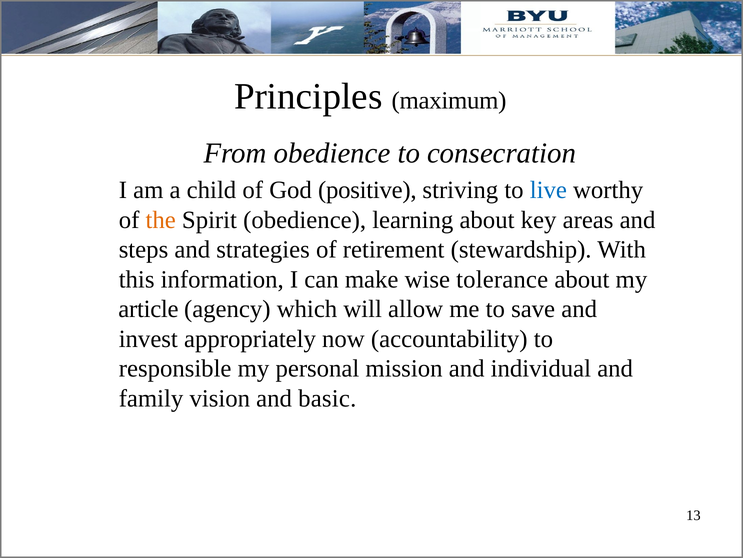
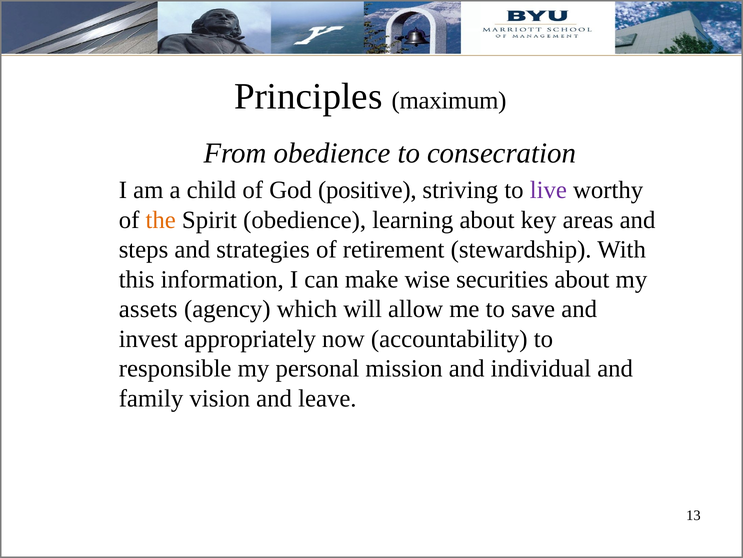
live colour: blue -> purple (548, 190)
tolerance: tolerance -> securities (502, 279)
article: article -> assets (148, 309)
basic: basic -> leave (327, 398)
